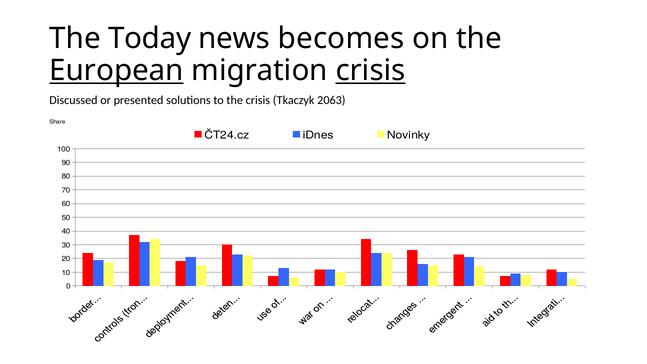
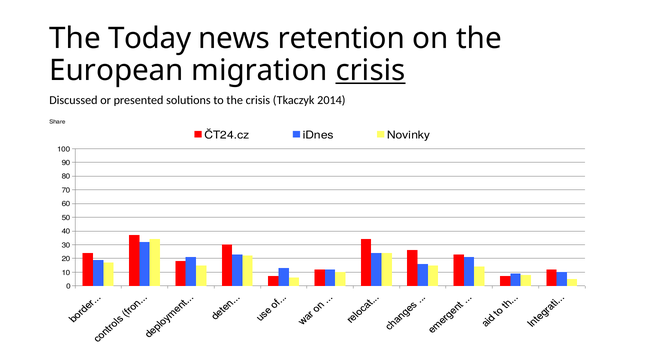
becomes: becomes -> retention (341, 38)
European underline: present -> none (117, 70)
2063: 2063 -> 2014 (331, 100)
